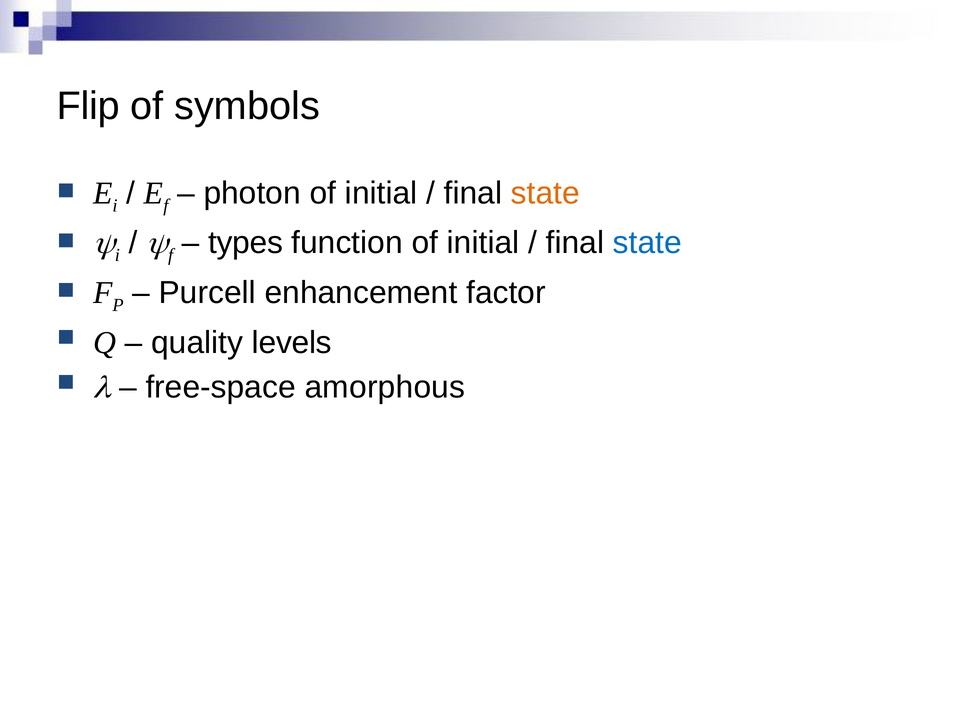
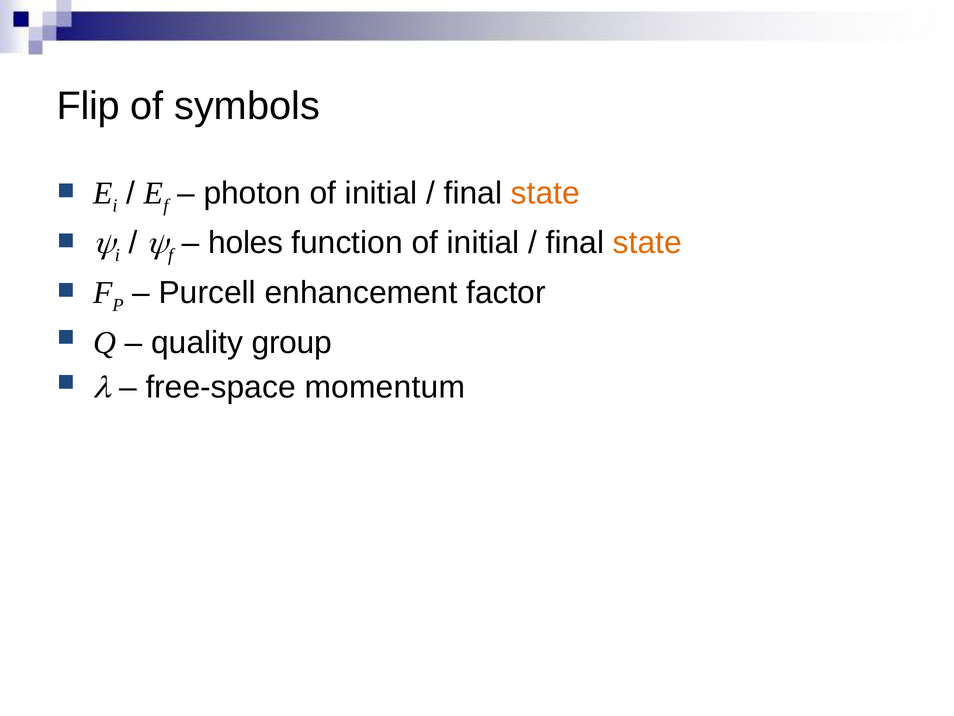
types: types -> holes (246, 243)
state colour: blue -> orange (647, 243)
levels: levels -> group (292, 342)
amorphous: amorphous -> momentum (385, 387)
